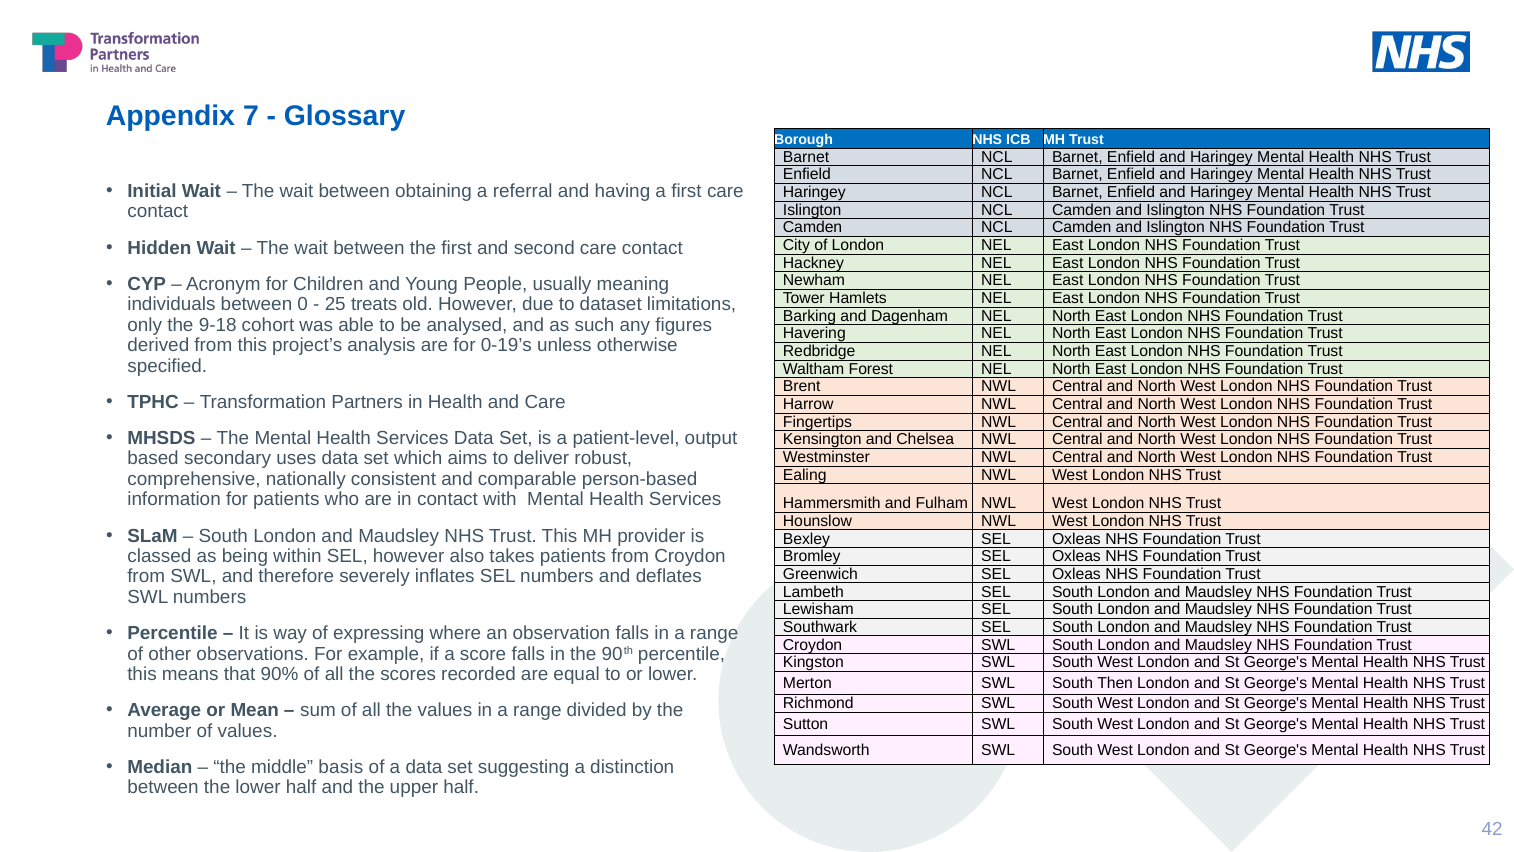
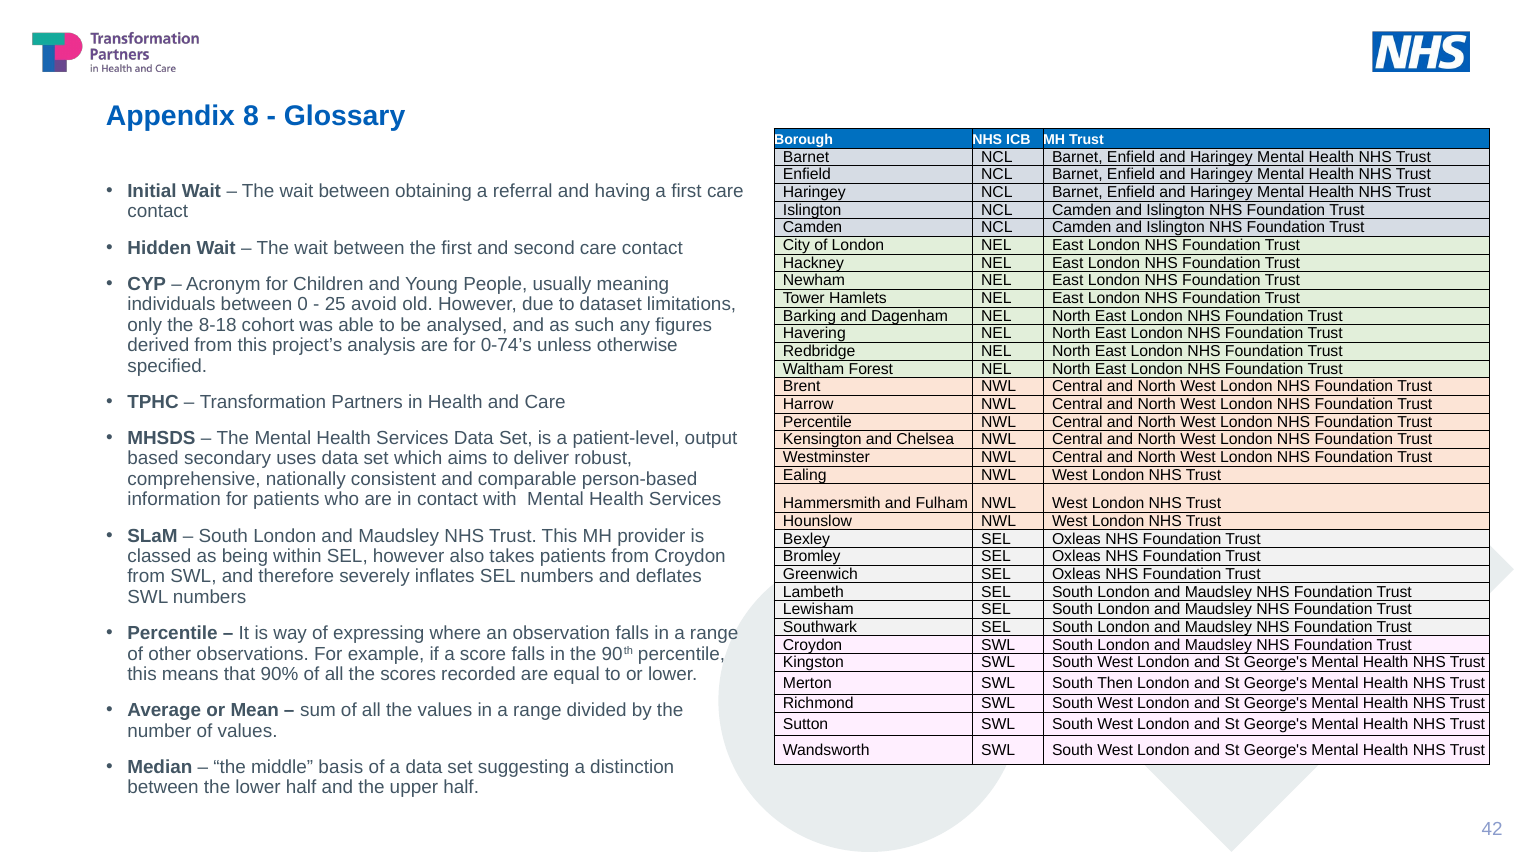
7: 7 -> 8 (251, 116)
treats: treats -> avoid (374, 304)
9-18: 9-18 -> 8-18 (218, 325)
0-19’s: 0-19’s -> 0-74’s (506, 345)
Fingertips: Fingertips -> Percentile (817, 422)
